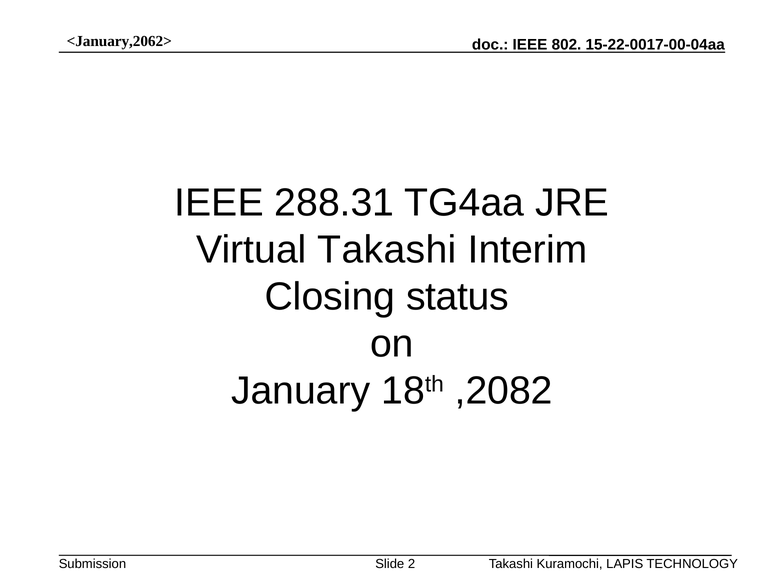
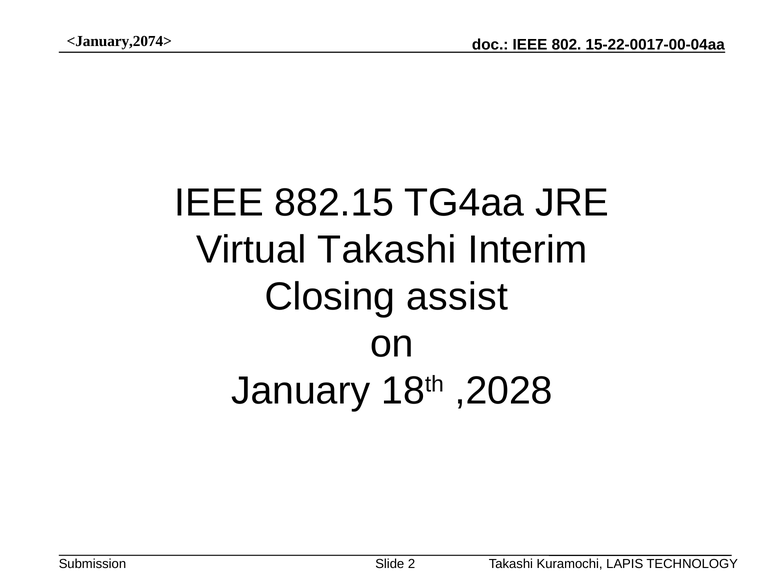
<January,2062>: <January,2062> -> <January,2074> (119, 41)
288.31: 288.31 -> 882.15 (334, 203)
status: status -> assist (457, 297)
,2082: ,2082 -> ,2028 (504, 391)
